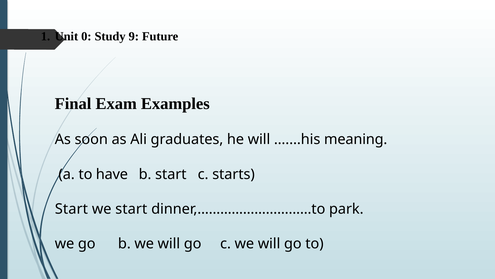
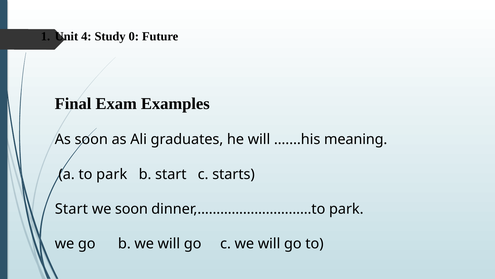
0: 0 -> 4 (86, 36)
9: 9 -> 0 (134, 36)
to have: have -> park (112, 174)
we start: start -> soon (131, 209)
